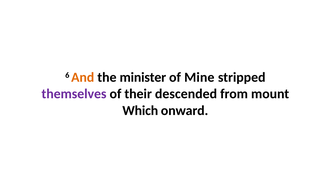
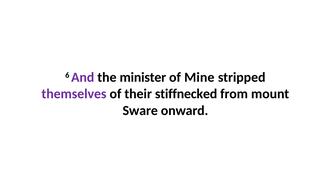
And colour: orange -> purple (83, 77)
descended: descended -> stiffnecked (186, 94)
Which: Which -> Sware (140, 111)
